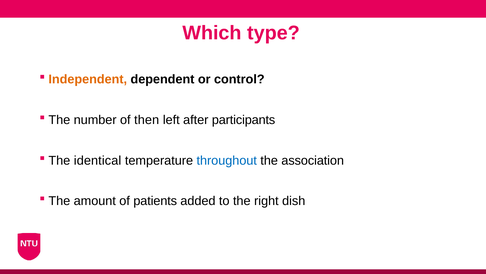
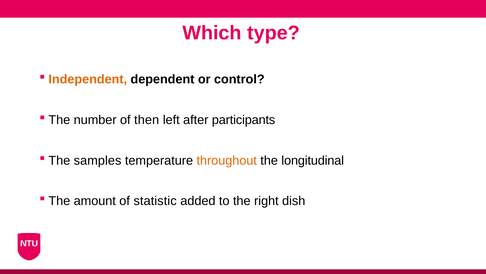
identical: identical -> samples (98, 160)
throughout colour: blue -> orange (227, 160)
association: association -> longitudinal (313, 160)
patients: patients -> statistic (155, 201)
